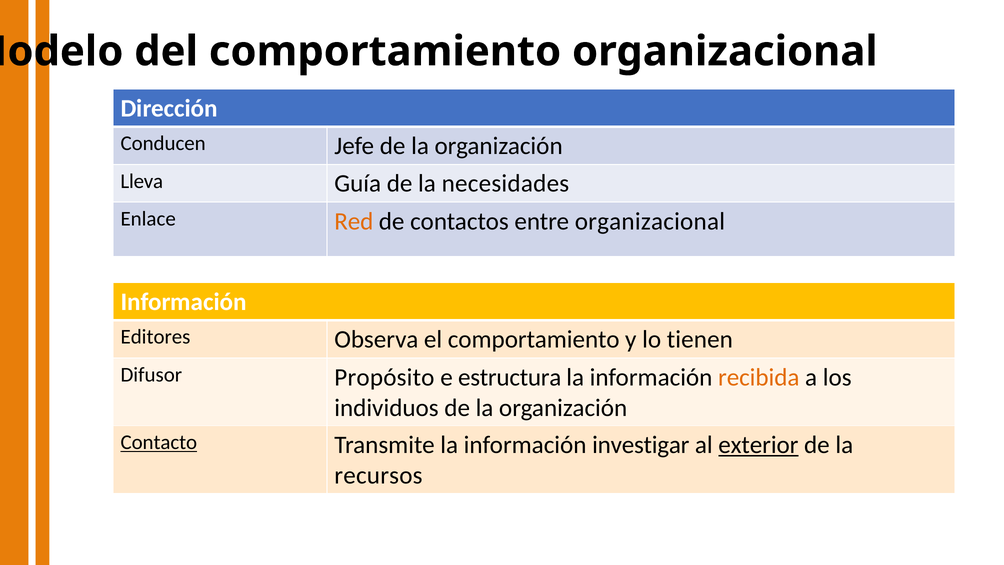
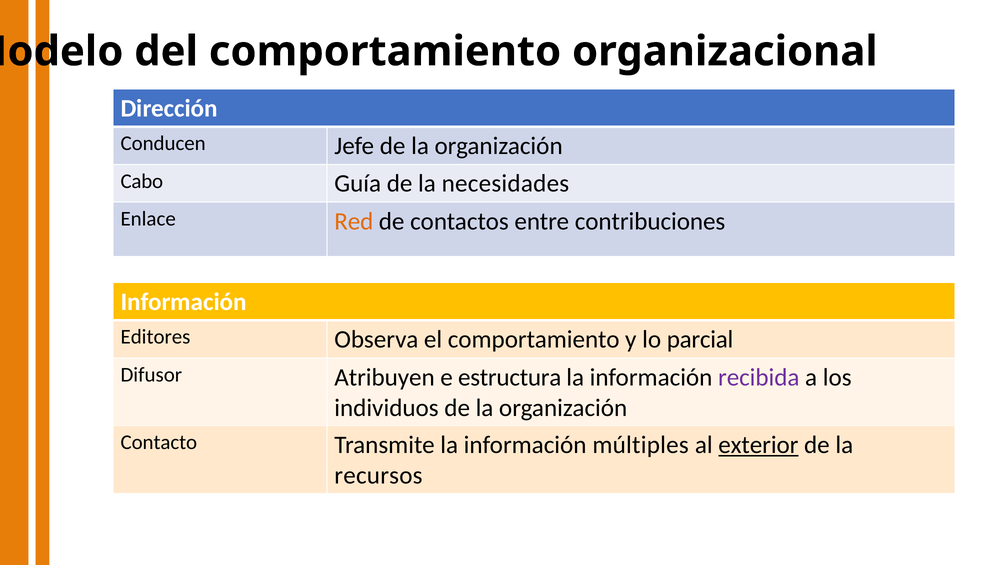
Lleva: Lleva -> Cabo (142, 181)
entre organizacional: organizacional -> contribuciones (650, 221)
tienen: tienen -> parcial (700, 339)
Propósito: Propósito -> Atribuyen (385, 377)
recibida colour: orange -> purple (759, 377)
Contacto underline: present -> none (159, 442)
investigar: investigar -> múltiples (641, 445)
